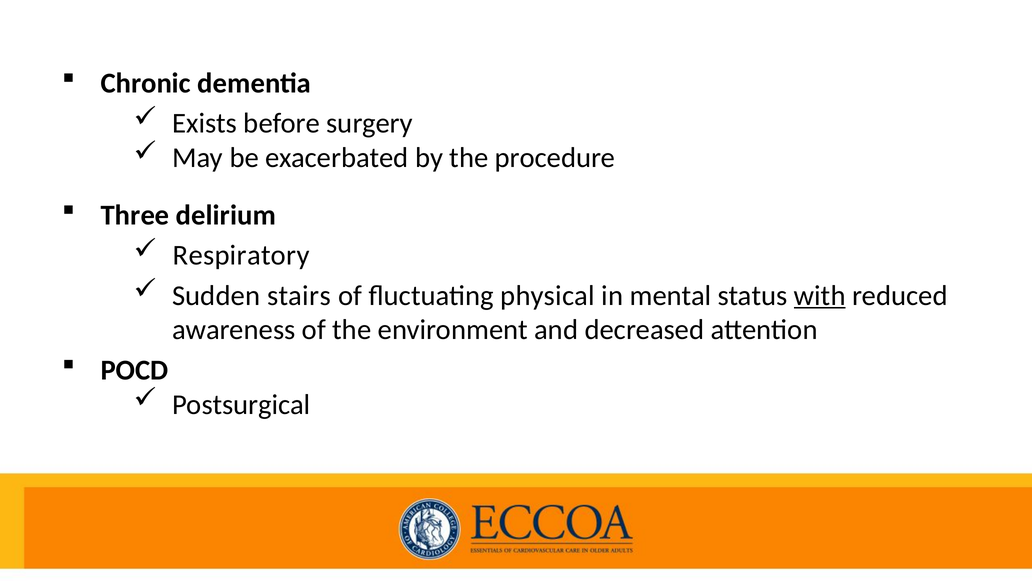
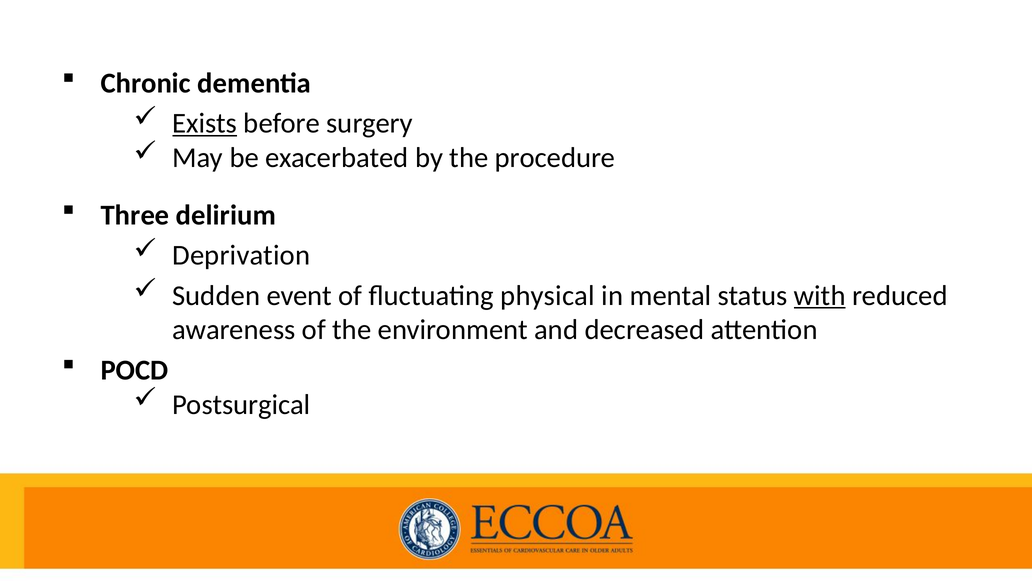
Exists underline: none -> present (205, 123)
Respiratory: Respiratory -> Deprivation (241, 255)
stairs: stairs -> event (299, 295)
